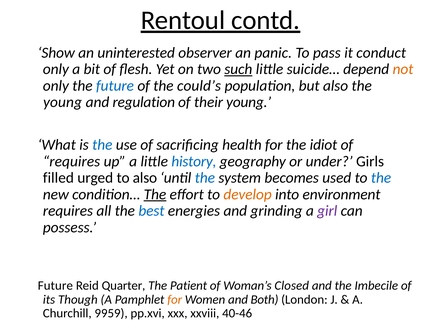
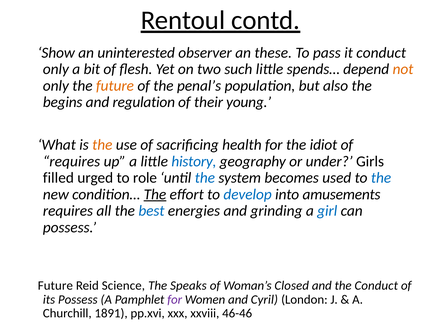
panic: panic -> these (273, 53)
such underline: present -> none (238, 69)
suicide…: suicide… -> spends… (313, 69)
future colour: blue -> orange (115, 86)
could’s: could’s -> penal’s (199, 86)
young: young -> begins (63, 102)
the colour: blue -> orange (102, 145)
to also: also -> role (145, 178)
develop colour: orange -> blue (248, 194)
environment: environment -> amusements (342, 194)
girl colour: purple -> blue (327, 211)
Quarter: Quarter -> Science (123, 286)
Patient: Patient -> Speaks (188, 286)
the Imbecile: Imbecile -> Conduct (376, 286)
its Though: Though -> Possess (78, 300)
for colour: orange -> purple (175, 300)
Both: Both -> Cyril (264, 300)
9959: 9959 -> 1891 (111, 313)
40-46: 40-46 -> 46-46 (237, 313)
